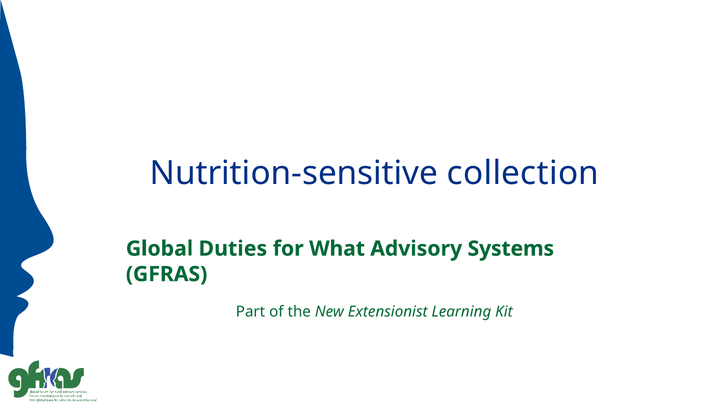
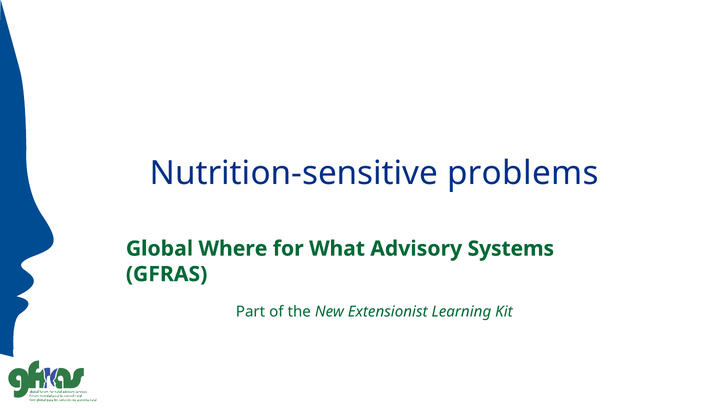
collection: collection -> problems (523, 173)
Duties: Duties -> Where (233, 249)
